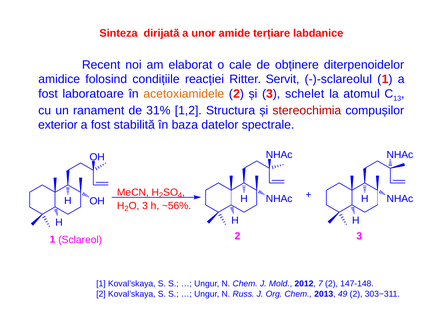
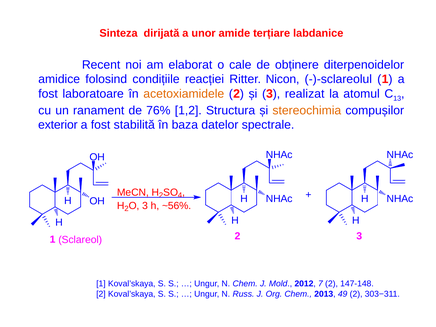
Servit: Servit -> Nicon (283, 79)
schelet: schelet -> realizat (305, 94)
31%: 31% -> 76% (158, 110)
stereochimia colour: red -> orange (307, 110)
